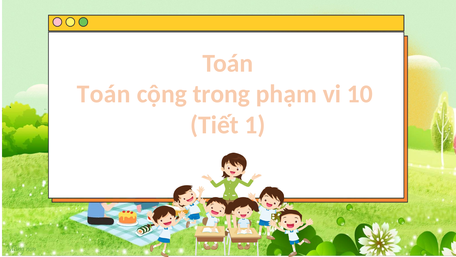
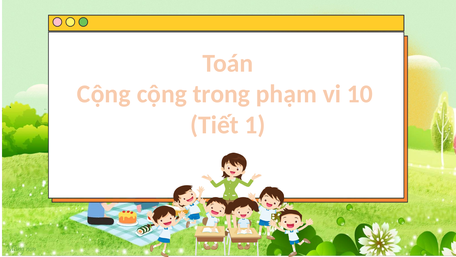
Toán: Toán -> Cộng (104, 94)
